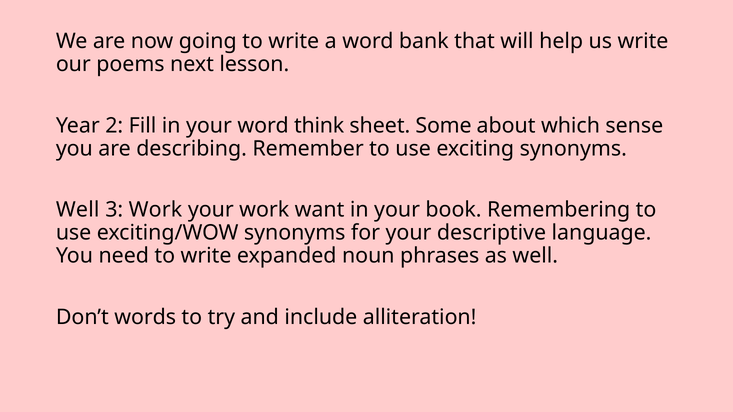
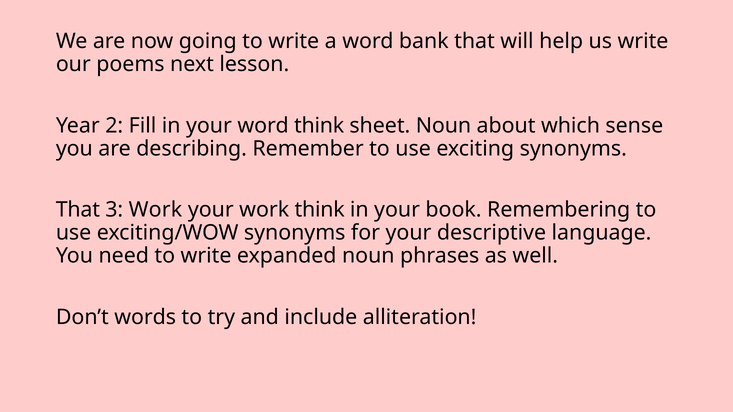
sheet Some: Some -> Noun (443, 126)
Well: Well -> That (78, 210)
work want: want -> think (320, 210)
